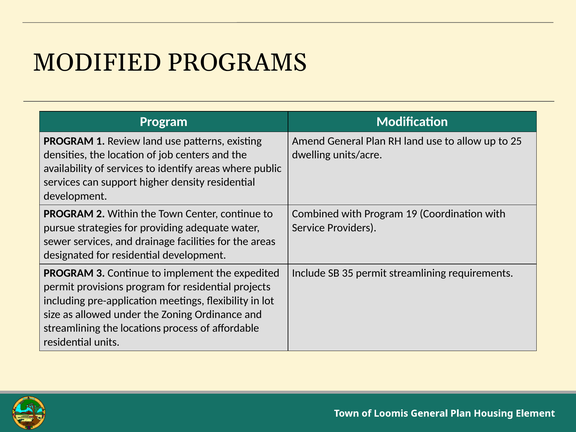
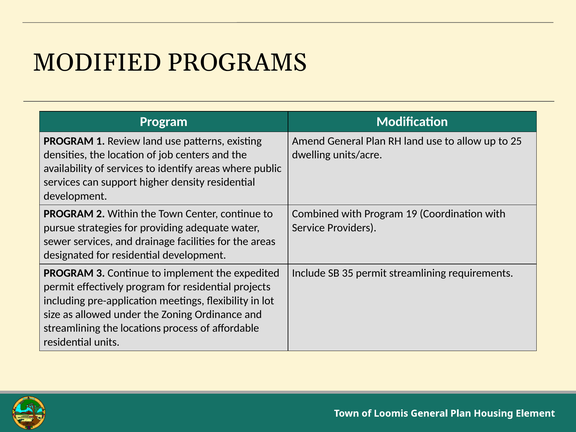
provisions: provisions -> effectively (100, 287)
